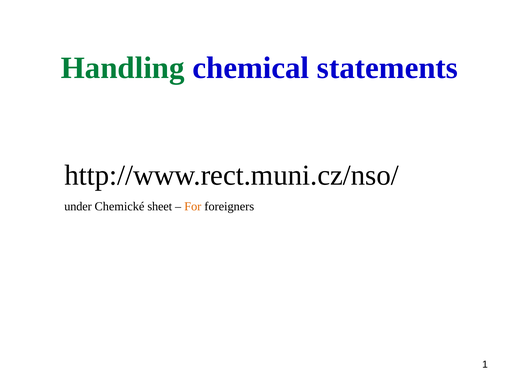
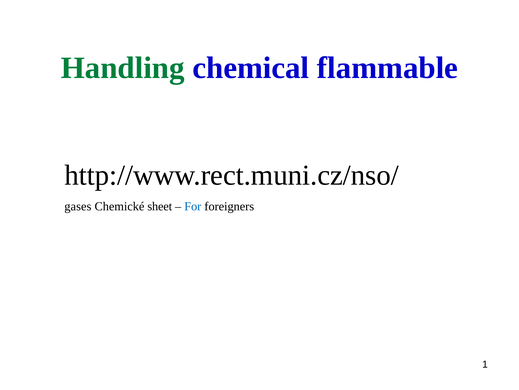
statements: statements -> flammable (388, 68)
under: under -> gases (78, 206)
For colour: orange -> blue (193, 206)
